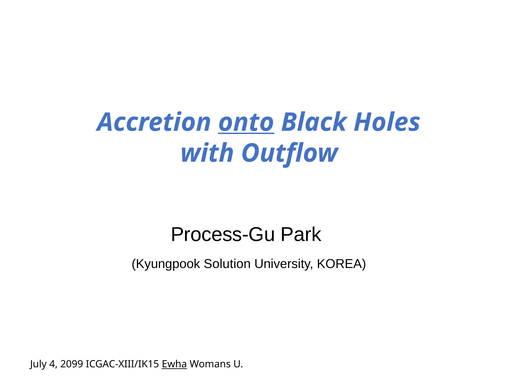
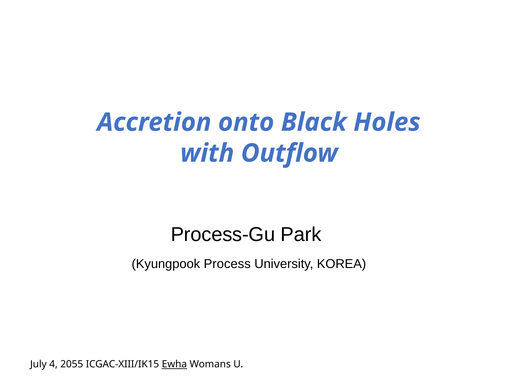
onto underline: present -> none (246, 122)
Solution: Solution -> Process (227, 264)
2099: 2099 -> 2055 (72, 364)
